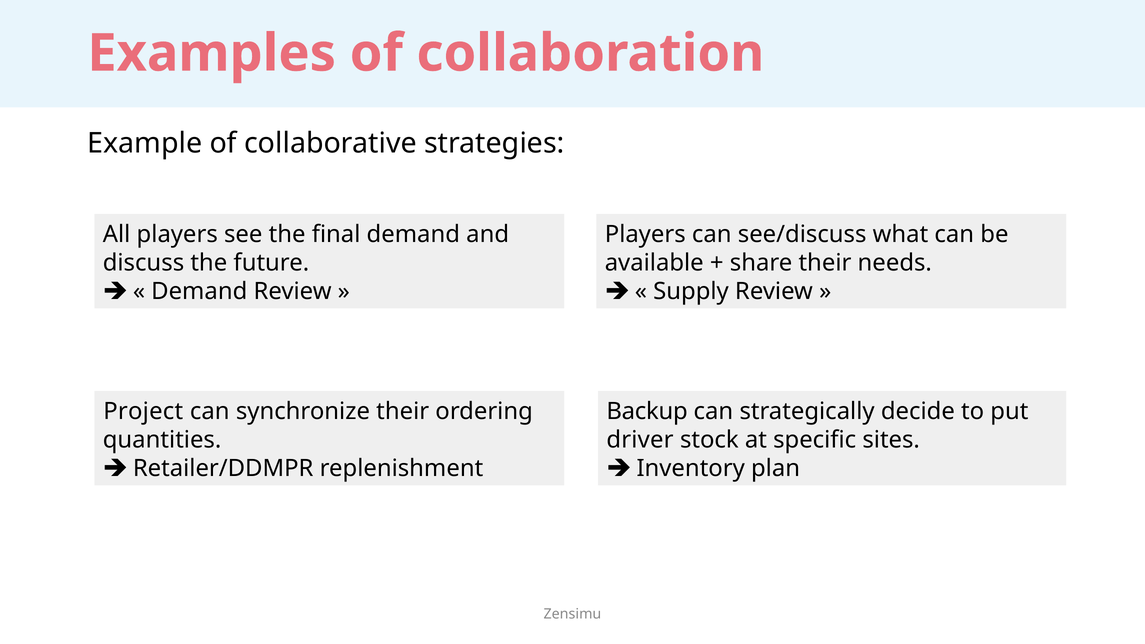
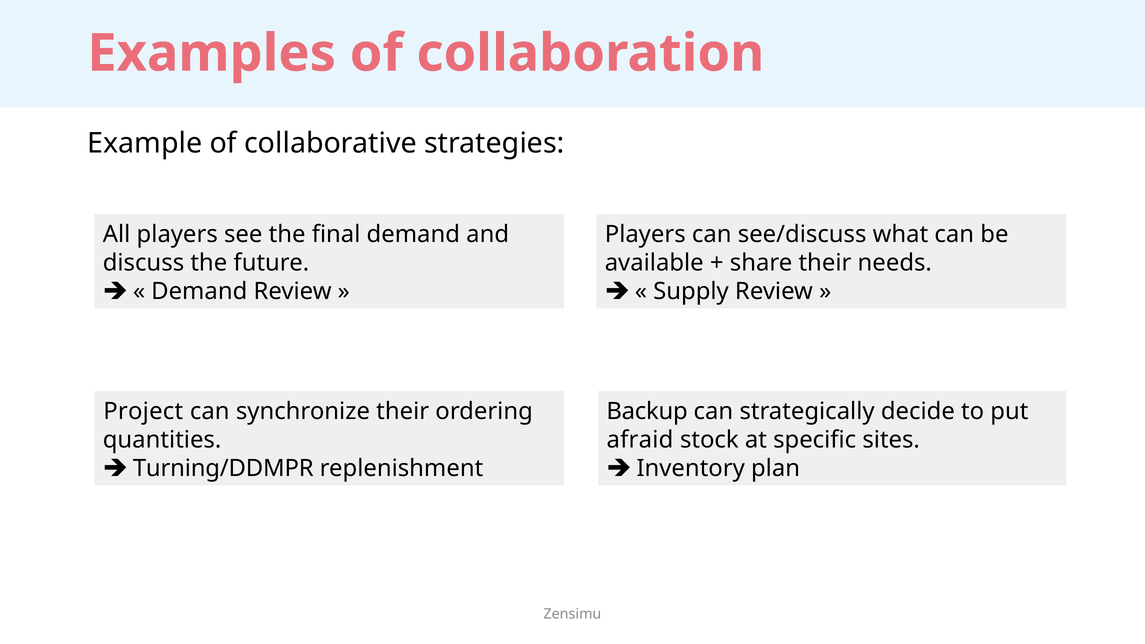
driver: driver -> afraid (640, 440)
Retailer/DDMPR: Retailer/DDMPR -> Turning/DDMPR (223, 469)
